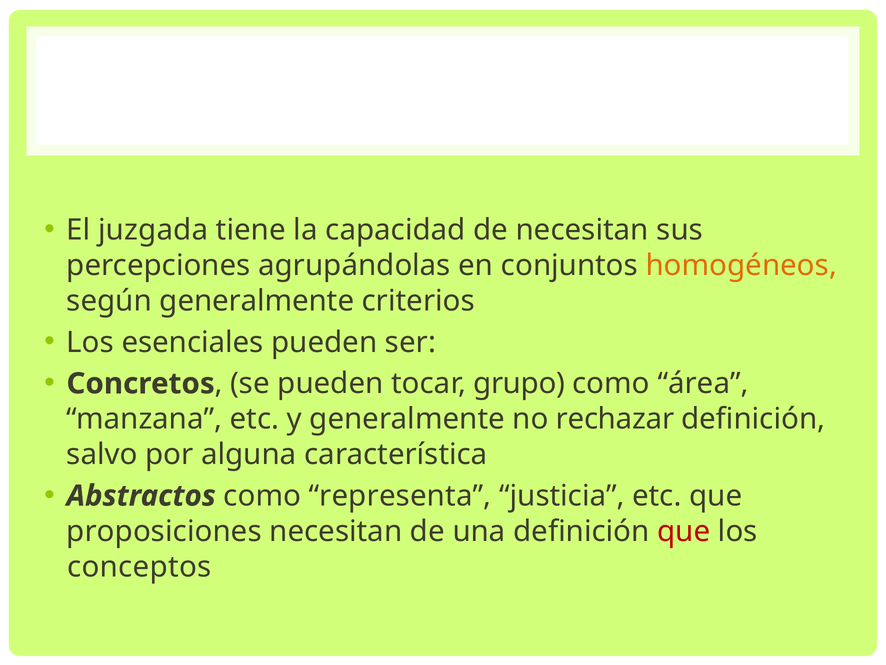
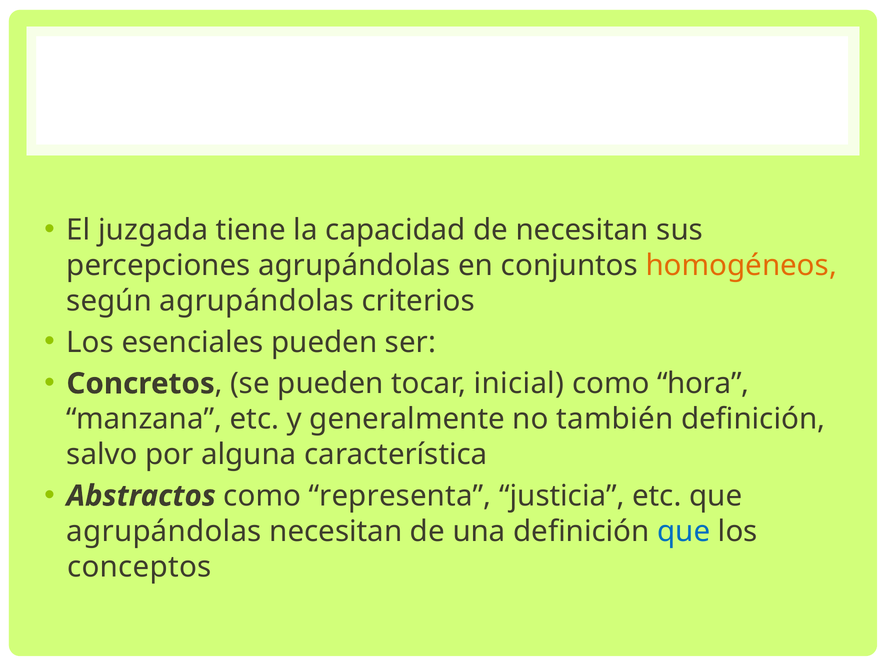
según generalmente: generalmente -> agrupándolas (257, 301)
grupo: grupo -> inicial (519, 383)
área: área -> hora (703, 383)
rechazar: rechazar -> también (615, 419)
proposiciones: proposiciones -> agrupándolas (164, 531)
que colour: red -> blue (684, 531)
